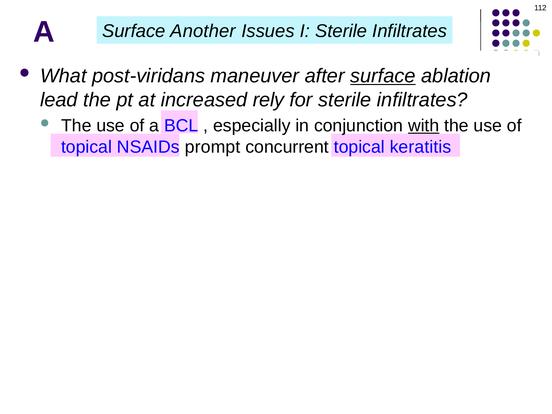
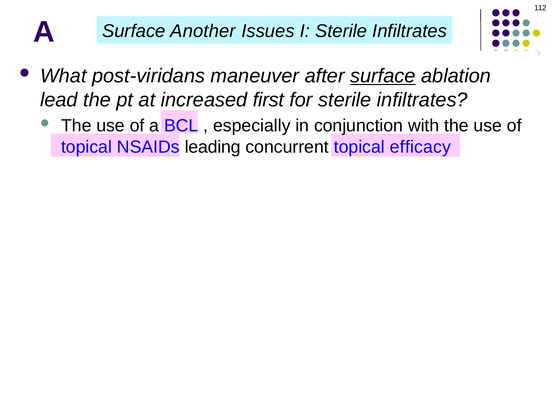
rely: rely -> first (268, 100)
with underline: present -> none (424, 126)
prompt: prompt -> leading (213, 147)
keratitis: keratitis -> efficacy (420, 147)
